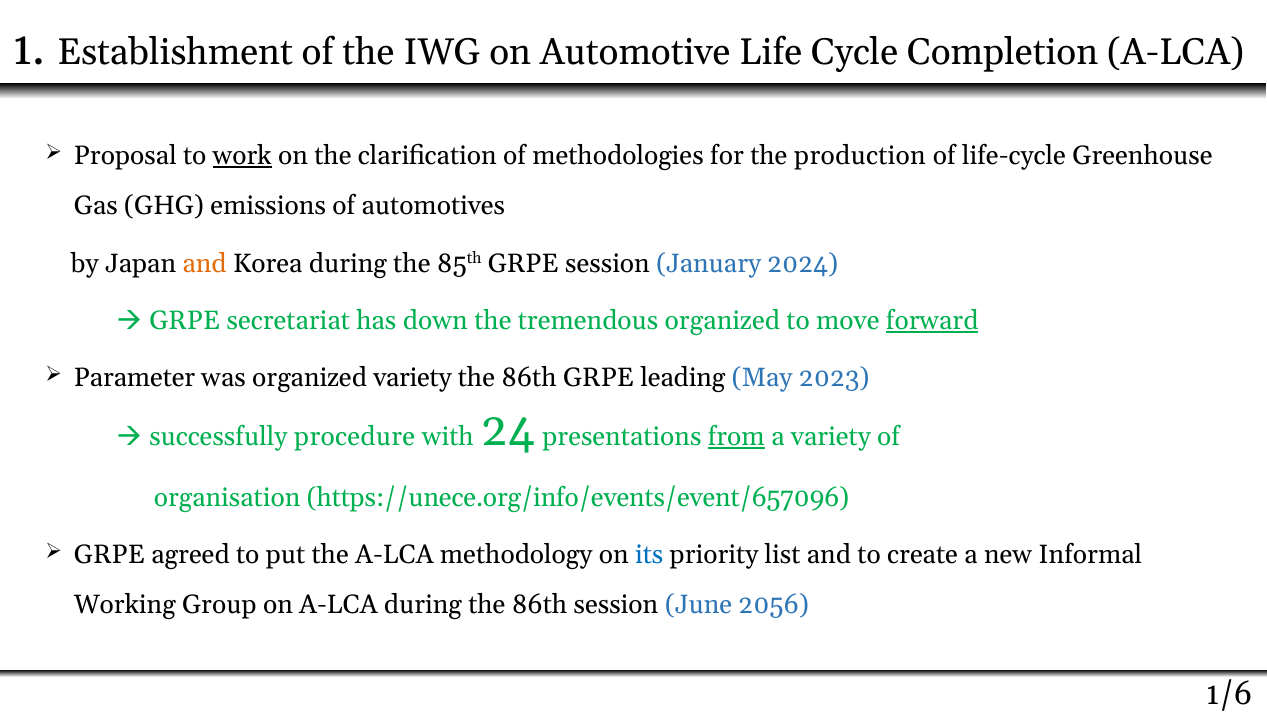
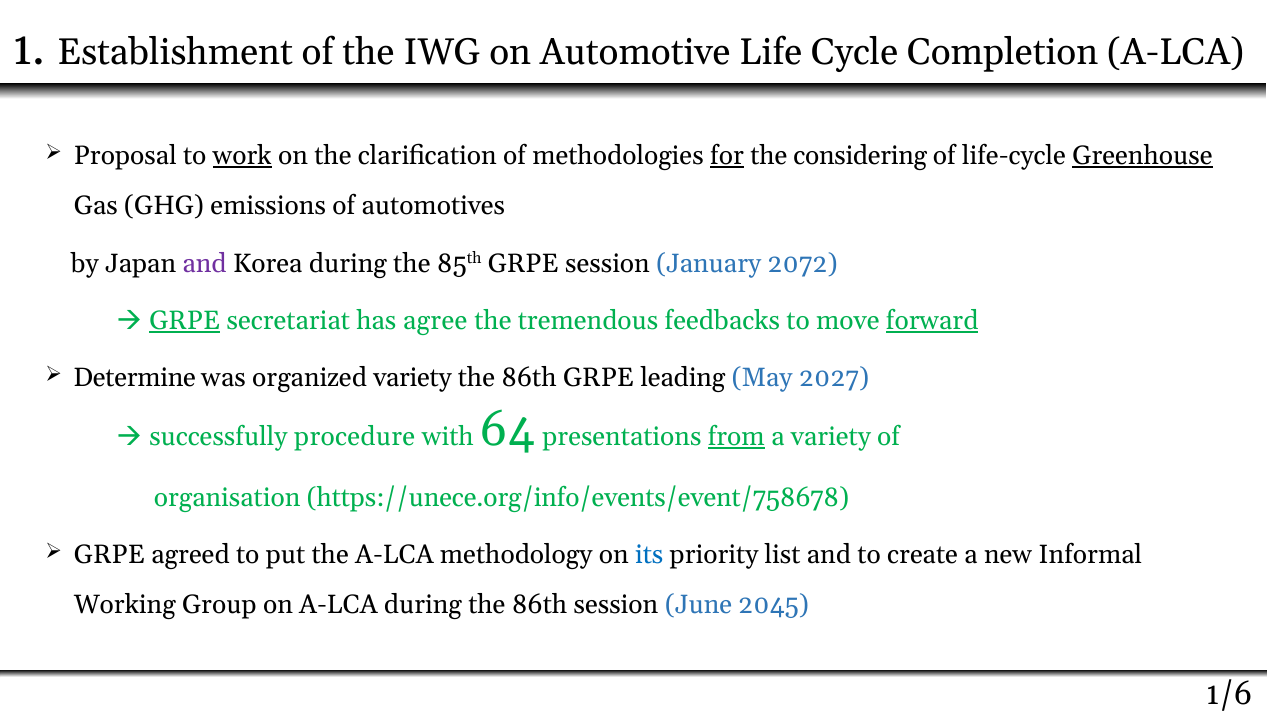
for underline: none -> present (727, 156)
production: production -> considering (860, 156)
Greenhouse underline: none -> present (1142, 156)
and colour: orange -> purple (205, 264)
2024: 2024 -> 2072 (803, 264)
GRPE underline: none -> present (185, 321)
down: down -> agree (435, 321)
tremendous organized: organized -> feedbacks (722, 321)
Parameter: Parameter -> Determine (135, 378)
2023: 2023 -> 2027 (834, 378)
24: 24 -> 64 (508, 430)
https://unece.org/info/events/event/657096: https://unece.org/info/events/event/657096 -> https://unece.org/info/events/event/758678 (578, 498)
2056: 2056 -> 2045 (774, 606)
